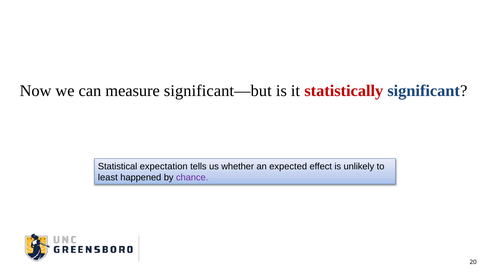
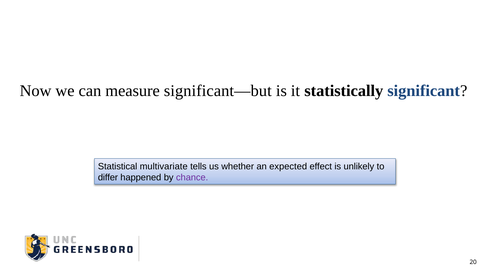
statistically colour: red -> black (344, 91)
expectation: expectation -> multivariate (164, 167)
least: least -> differ (108, 178)
